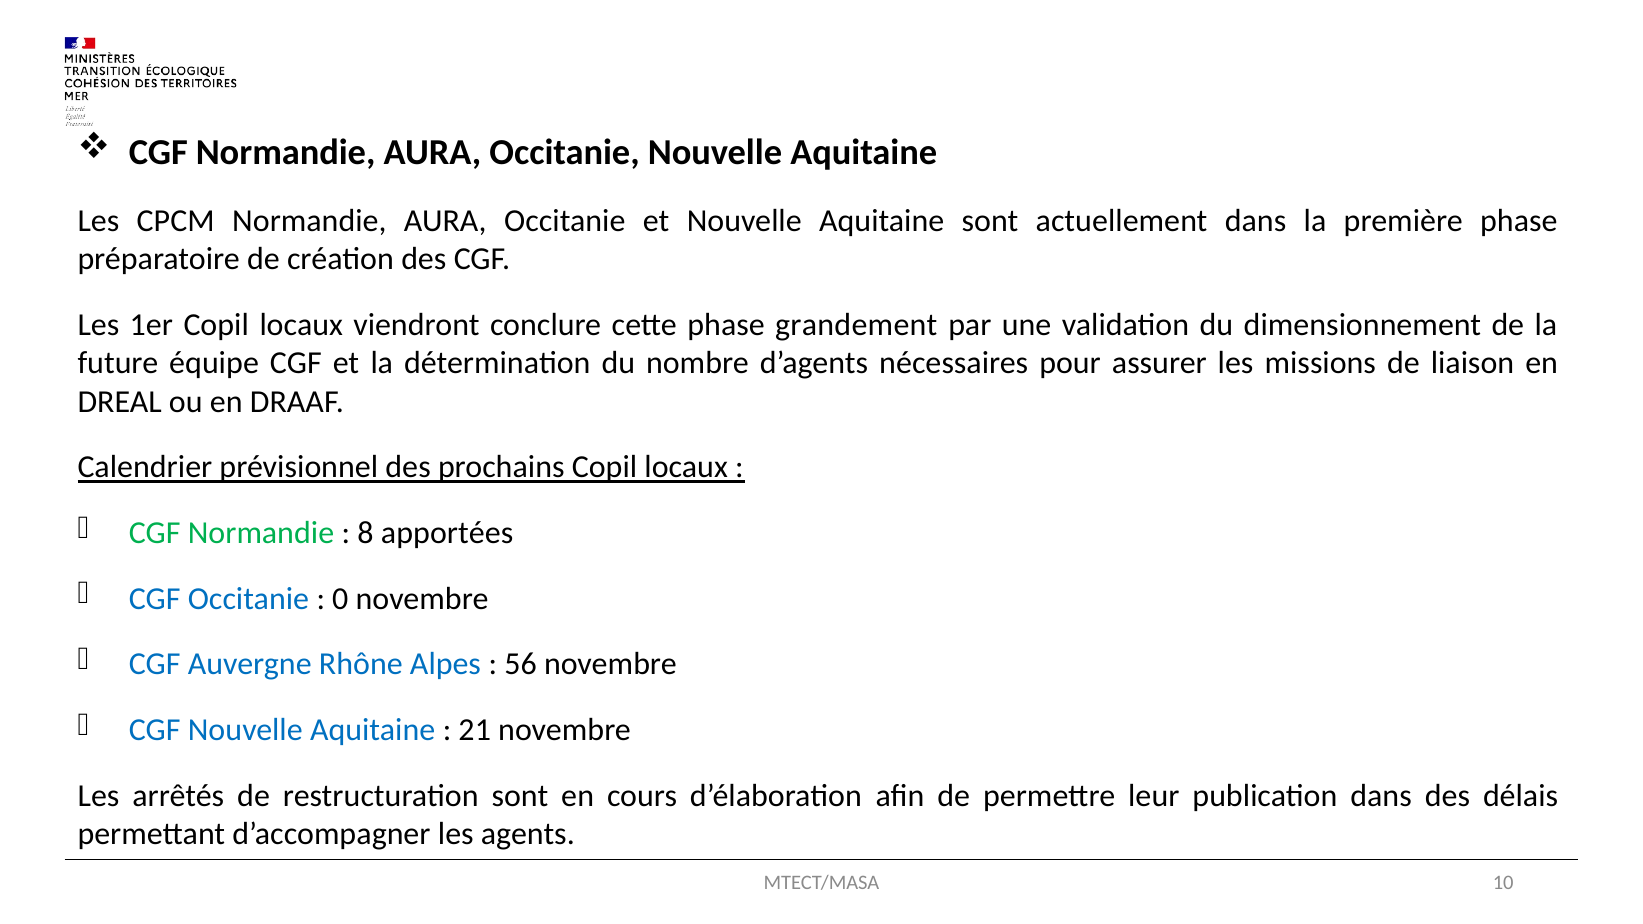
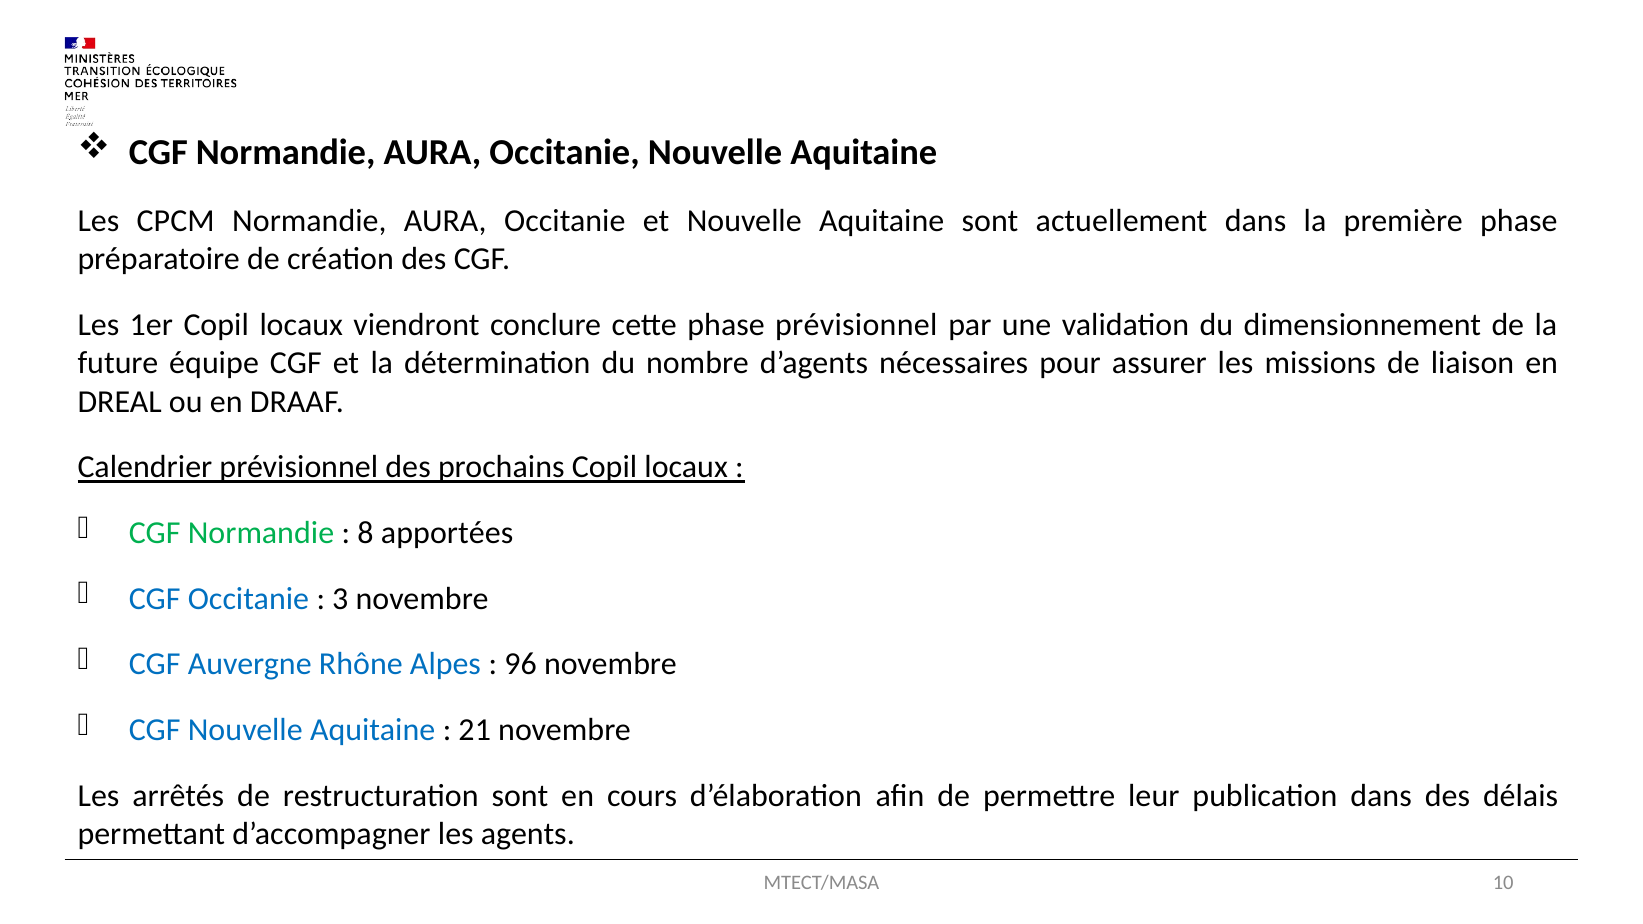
phase grandement: grandement -> prévisionnel (856, 325)
0: 0 -> 3 (340, 599)
56: 56 -> 96 (521, 664)
